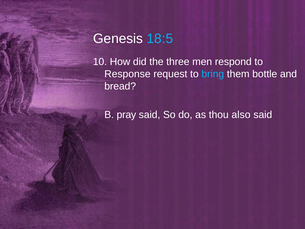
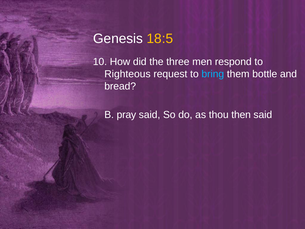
18:5 colour: light blue -> yellow (160, 39)
Response: Response -> Righteous (127, 74)
also: also -> then (241, 115)
